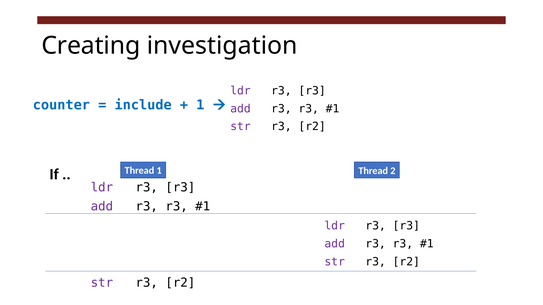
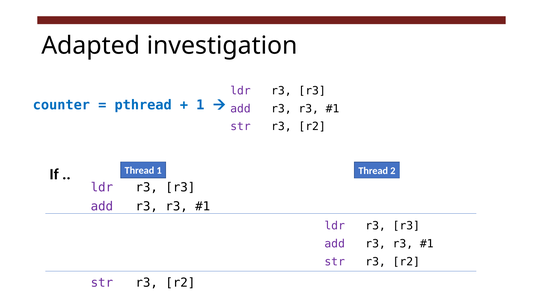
Creating: Creating -> Adapted (91, 46)
include: include -> pthread (143, 105)
